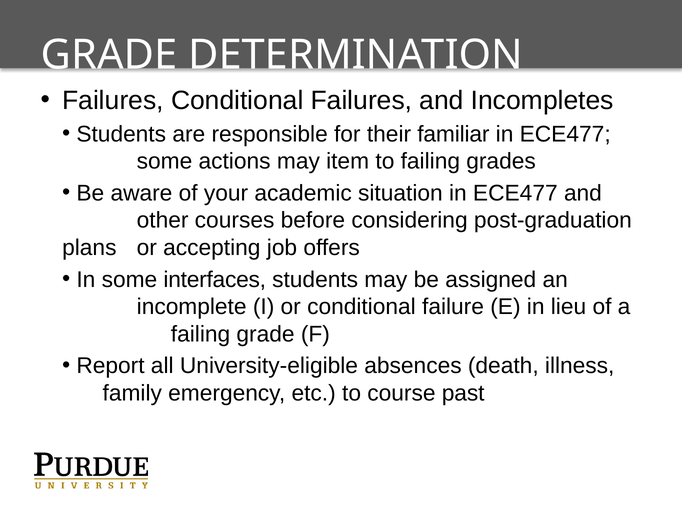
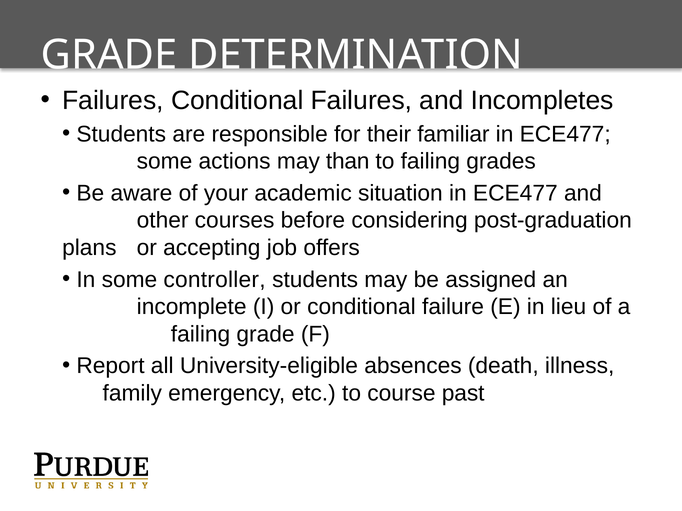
item: item -> than (348, 162)
interfaces: interfaces -> controller (215, 280)
